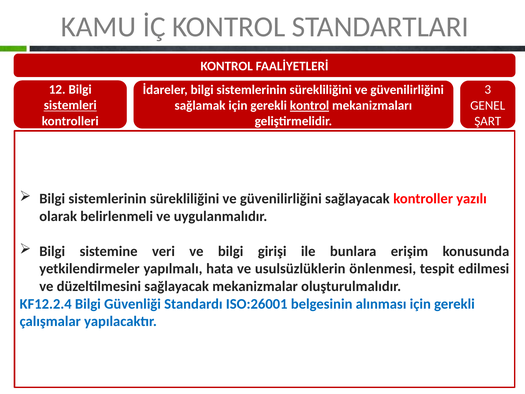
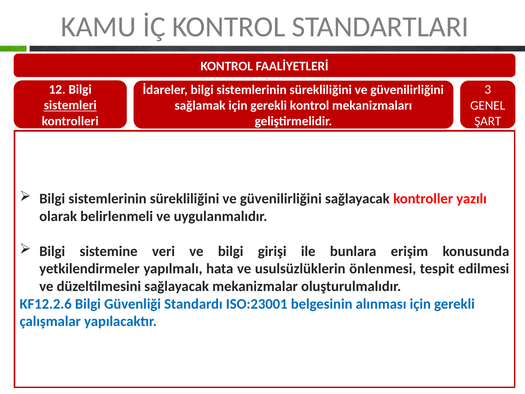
kontrol underline: present -> none (310, 105)
KF12.2.4: KF12.2.4 -> KF12.2.6 (46, 304)
ISO:26001: ISO:26001 -> ISO:23001 (257, 304)
